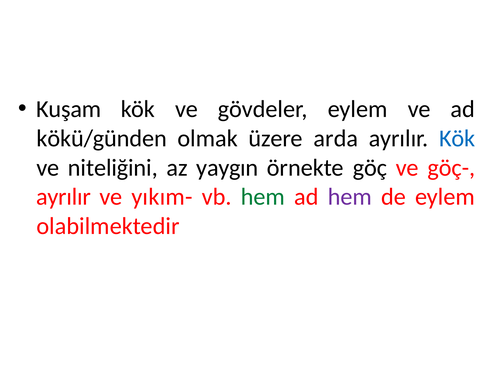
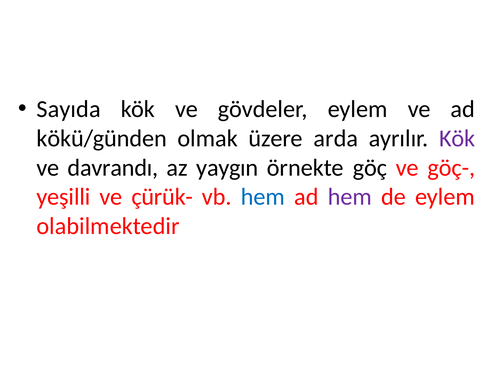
Kuşam: Kuşam -> Sayıda (69, 109)
Kök colour: blue -> purple (457, 138)
niteliğini: niteliğini -> davrandı (113, 167)
ayrılır: ayrılır -> yeşilli (63, 197)
yıkım-: yıkım- -> çürük- (162, 197)
hem colour: green -> blue (263, 197)
